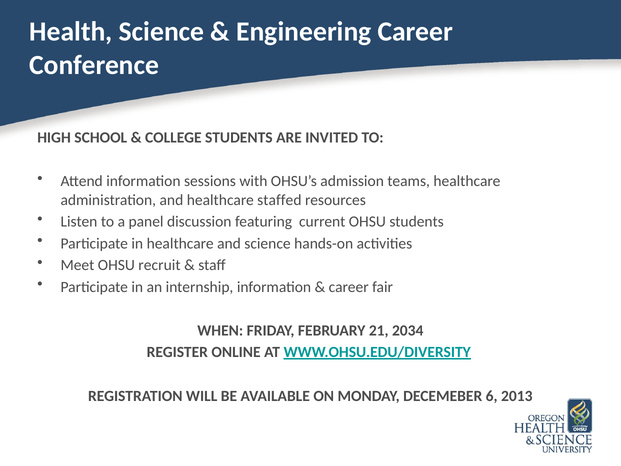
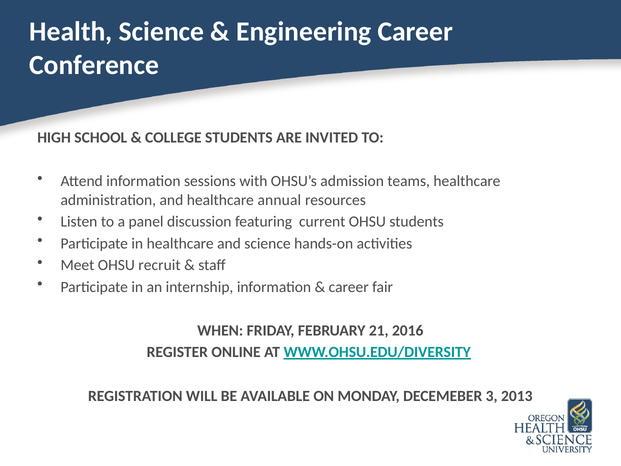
staffed: staffed -> annual (279, 200)
2034: 2034 -> 2016 (408, 330)
6: 6 -> 3 (492, 396)
